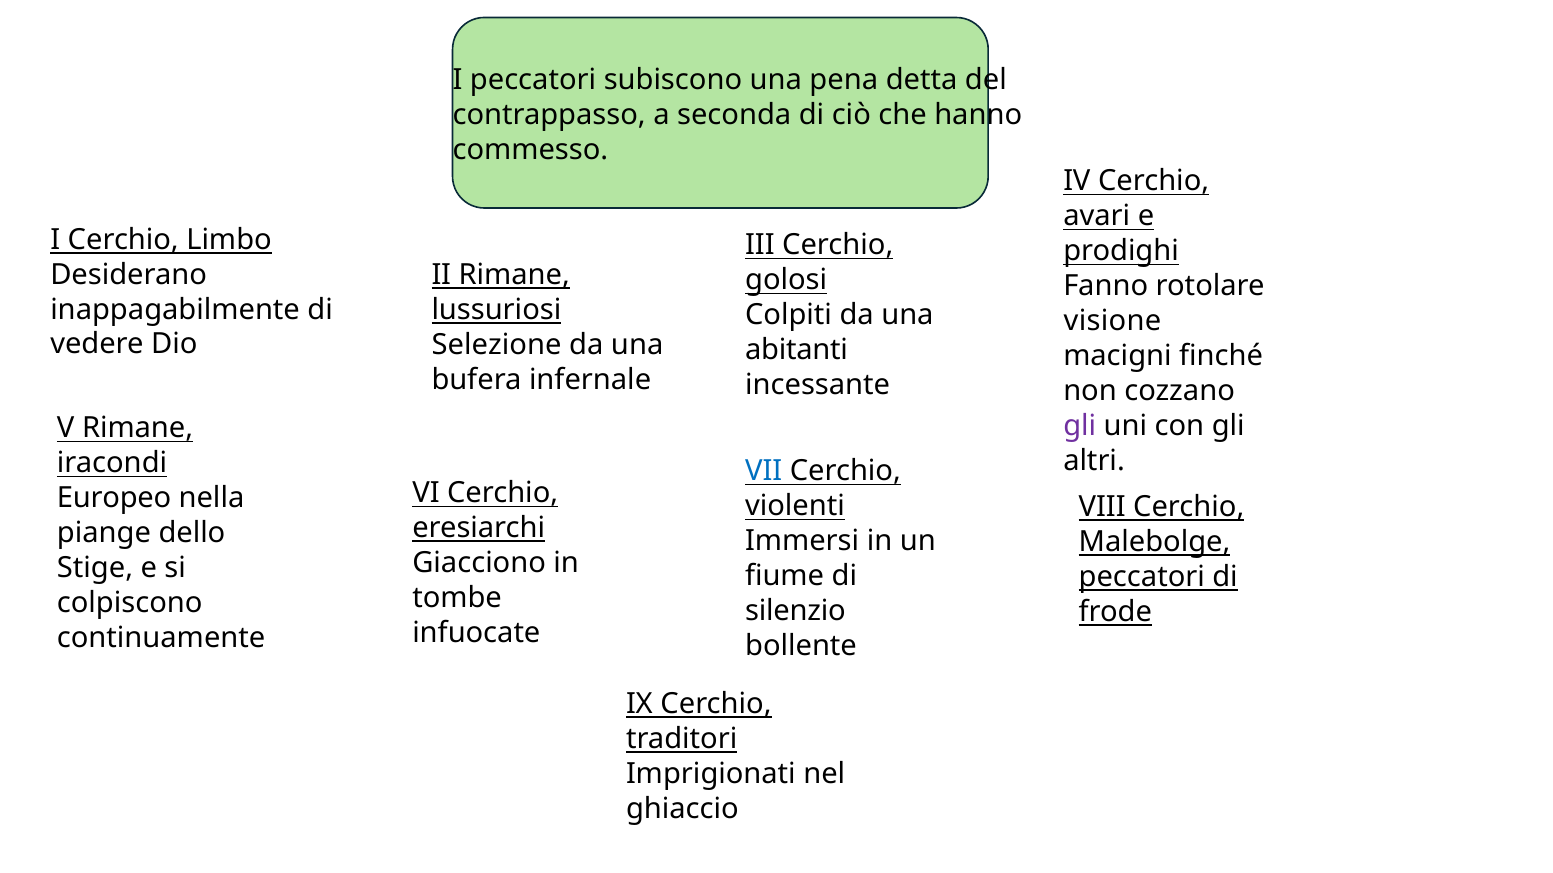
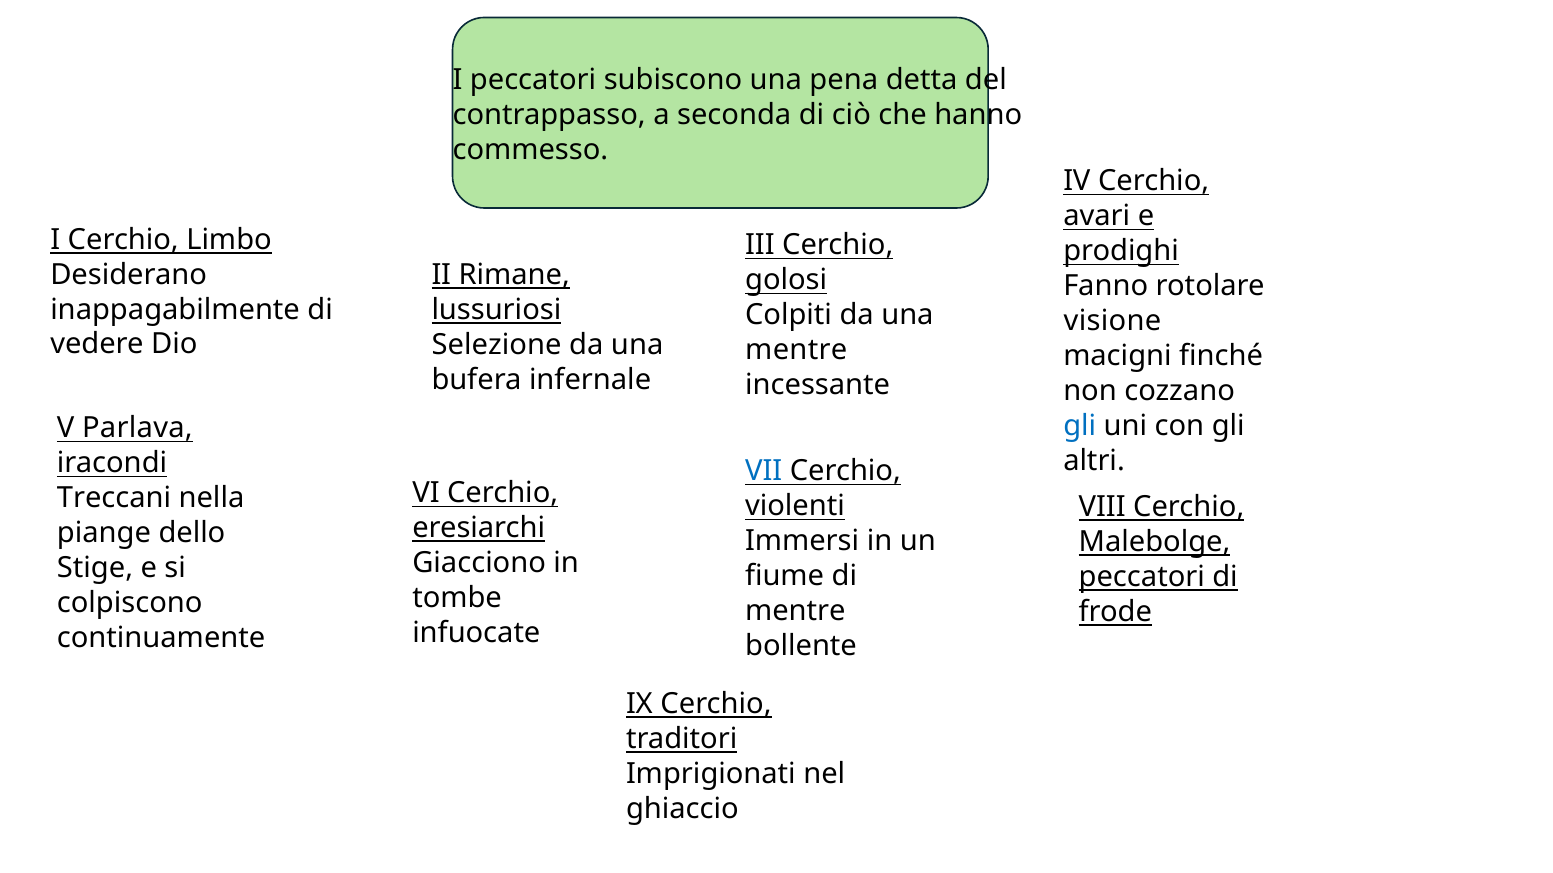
abitanti: abitanti -> mentre (796, 350)
gli colour: purple -> blue (1080, 426)
V Rimane: Rimane -> Parlava (137, 428)
Europeo: Europeo -> Treccani (114, 498)
silenzio: silenzio -> mentre (795, 611)
